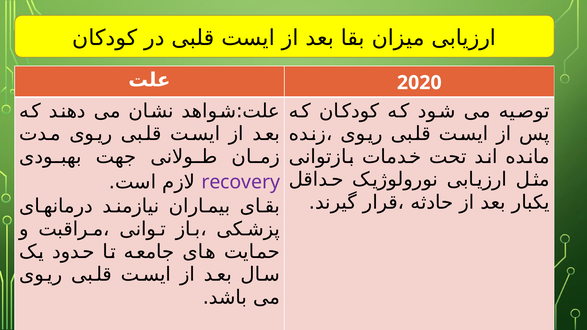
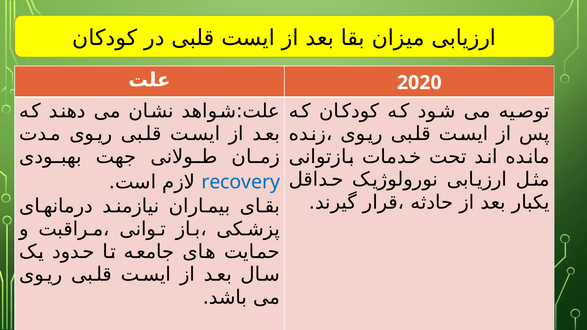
recovery colour: purple -> blue (241, 182)
